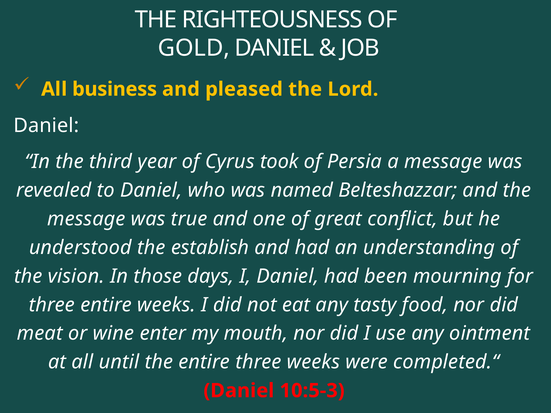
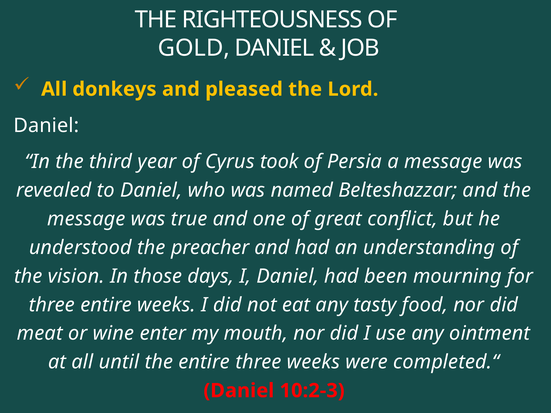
business: business -> donkeys (114, 89)
establish: establish -> preacher (210, 248)
10:5-3: 10:5-3 -> 10:2-3 (312, 391)
